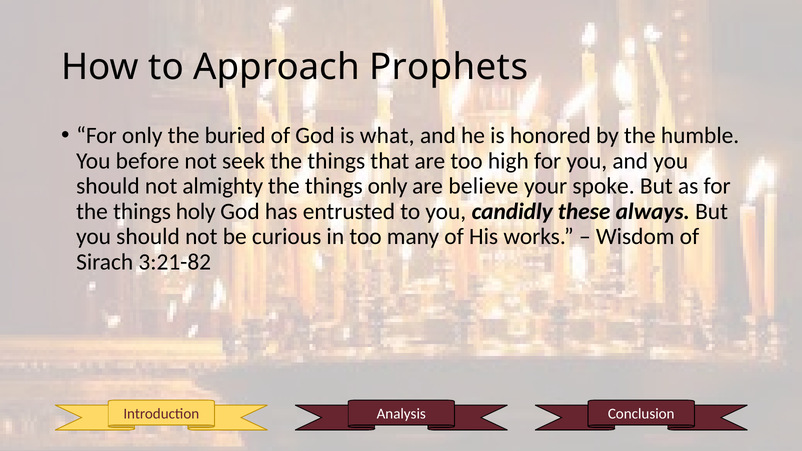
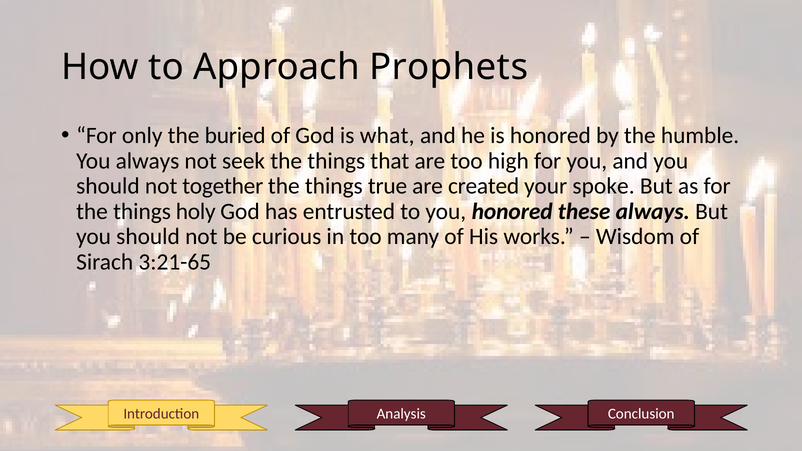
You before: before -> always (147, 161)
almighty: almighty -> together (223, 186)
things only: only -> true (388, 186)
believe: believe -> created (484, 186)
you candidly: candidly -> honored (512, 211)
3:21-82: 3:21-82 -> 3:21-65 (175, 262)
